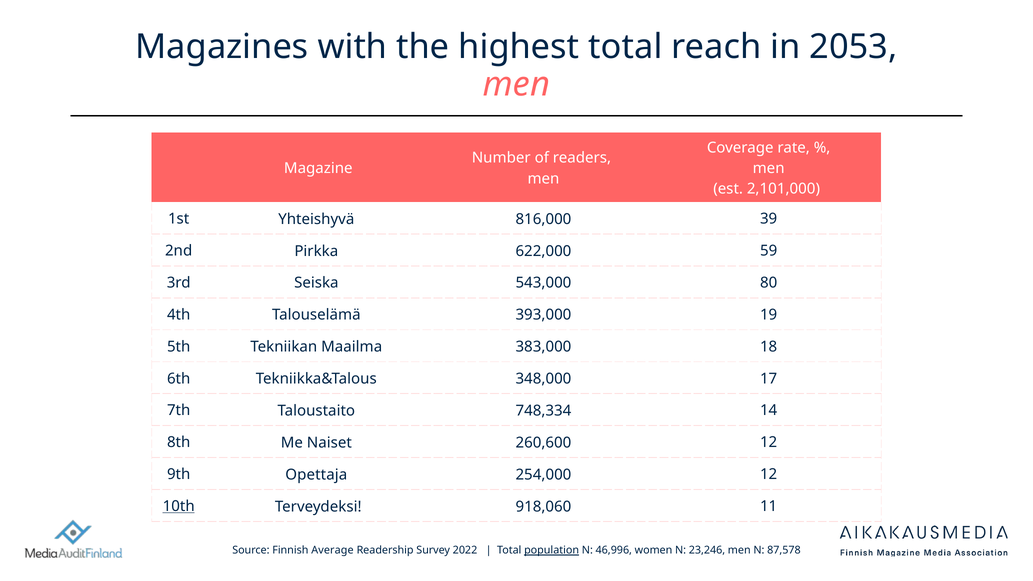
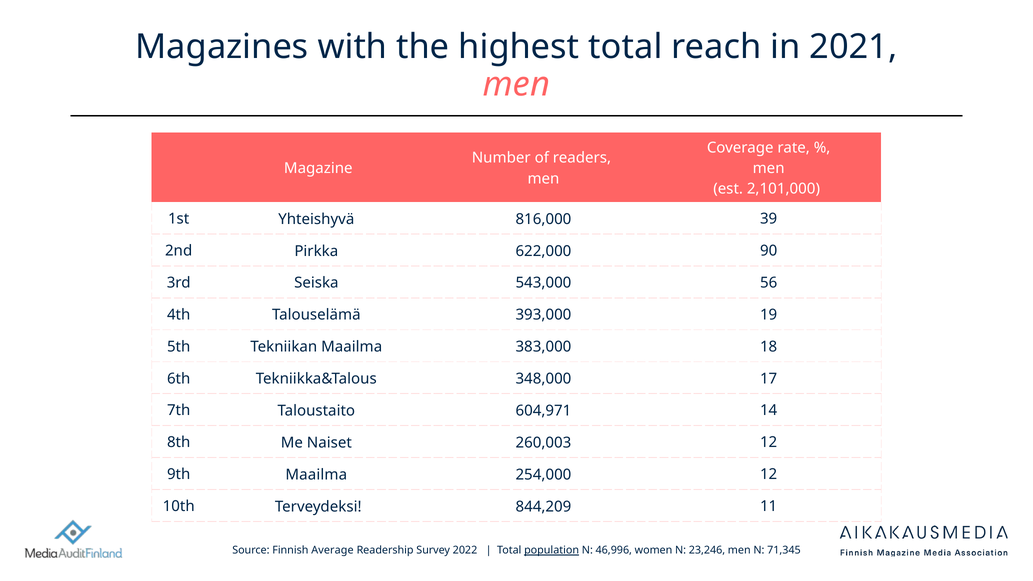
2053: 2053 -> 2021 (853, 47)
59: 59 -> 90 (769, 251)
80: 80 -> 56 (769, 283)
748,334: 748,334 -> 604,971 (543, 411)
260,600: 260,600 -> 260,003 (543, 443)
9th Opettaja: Opettaja -> Maailma (316, 475)
10th underline: present -> none (179, 506)
918,060: 918,060 -> 844,209 (543, 507)
87,578: 87,578 -> 71,345 (784, 550)
